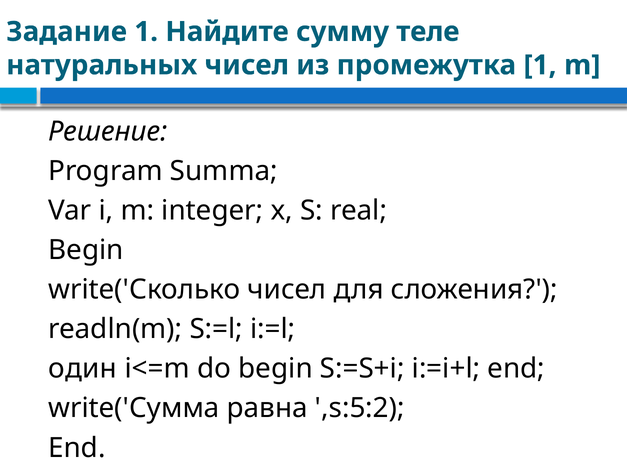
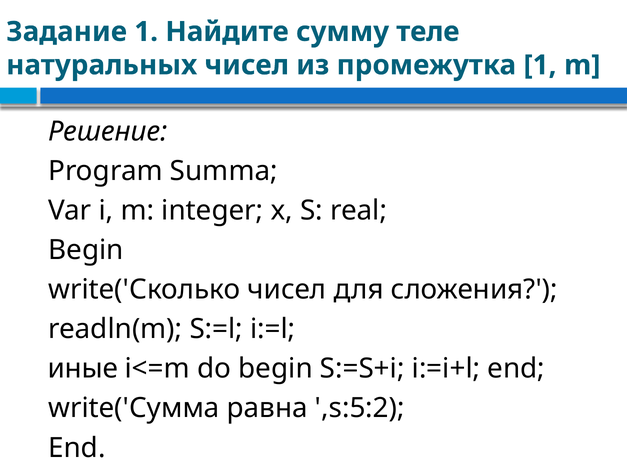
один: один -> иные (83, 369)
